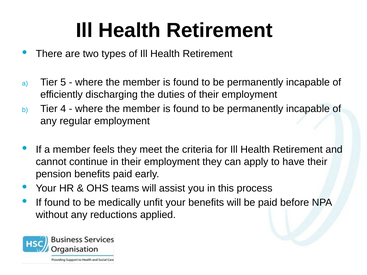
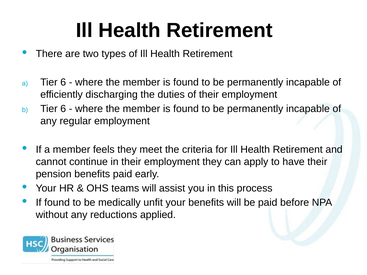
a Tier 5: 5 -> 6 (63, 82)
4: 4 -> 6 (63, 109)
